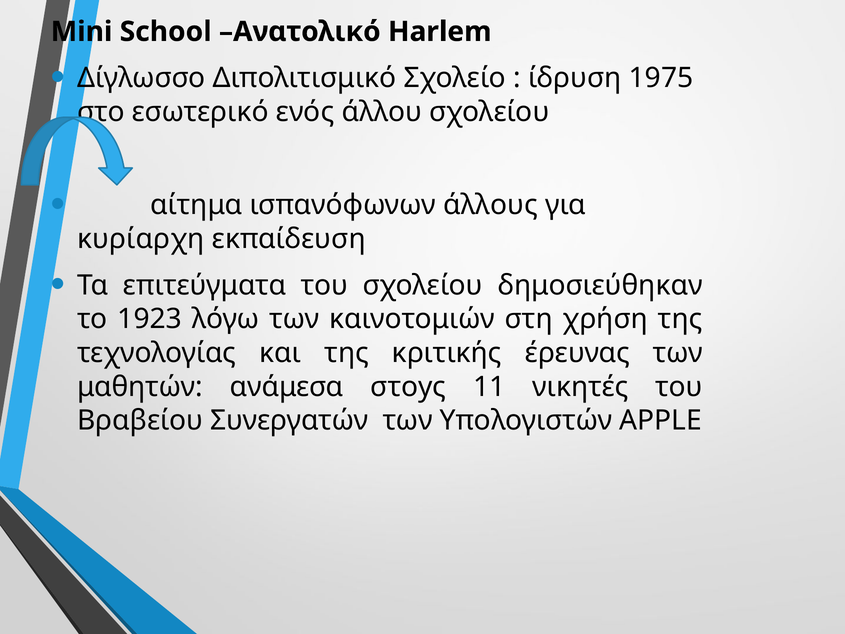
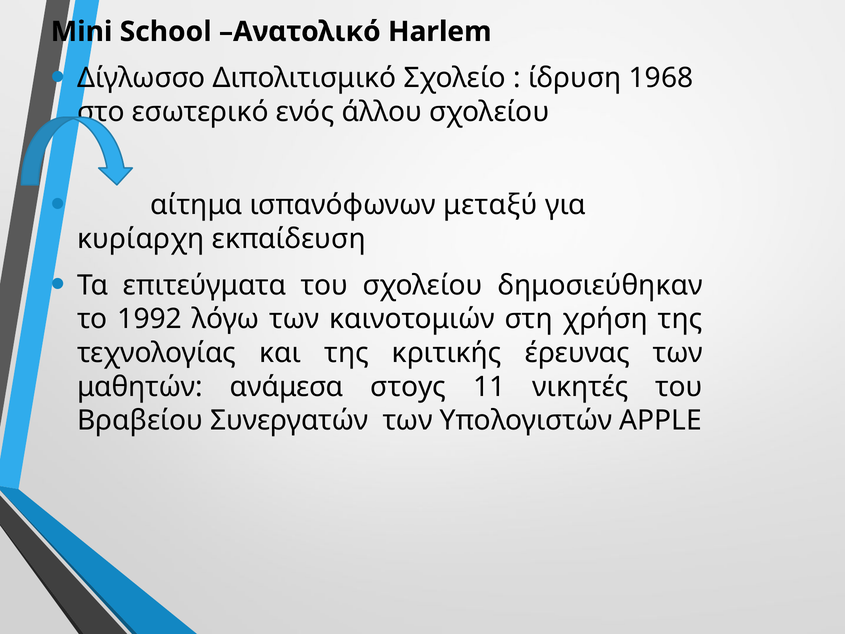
1975: 1975 -> 1968 (661, 78)
άλλους: άλλους -> μεταξύ (490, 205)
1923: 1923 -> 1992 (150, 319)
